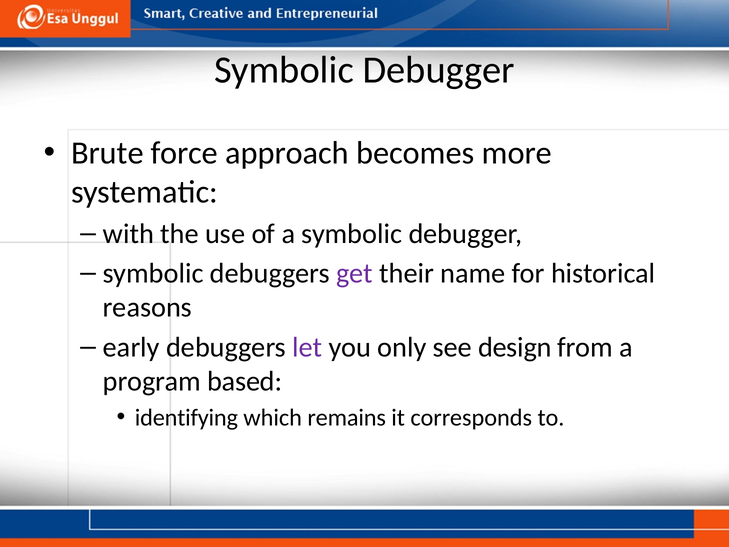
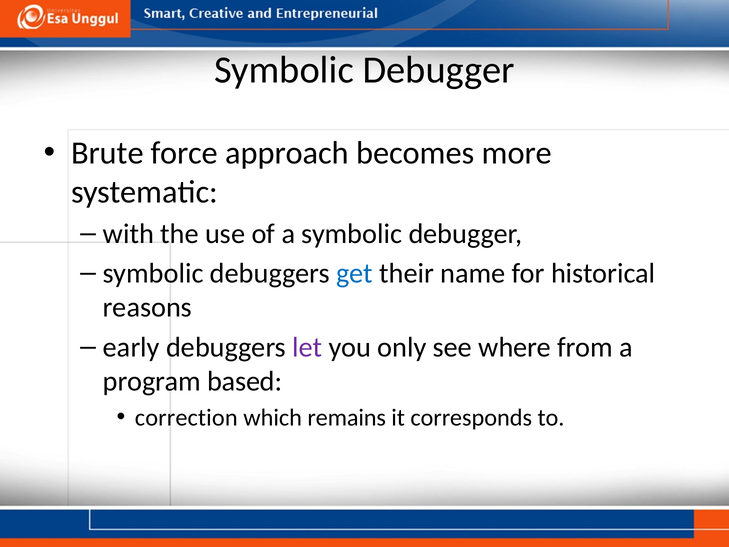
get colour: purple -> blue (355, 273)
design: design -> where (515, 347)
identifying: identifying -> correction (186, 417)
